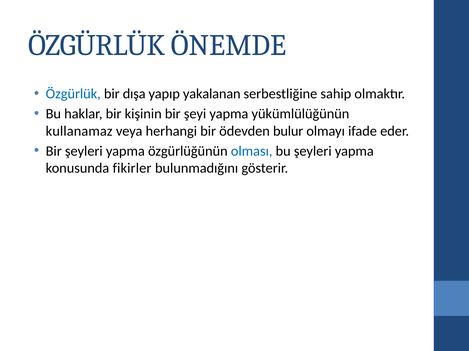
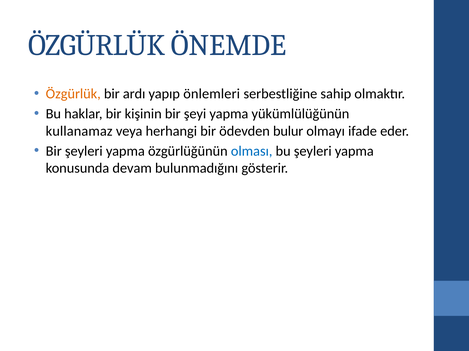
Özgürlük colour: blue -> orange (73, 94)
dışa: dışa -> ardı (134, 94)
yakalanan: yakalanan -> önlemleri (212, 94)
fikirler: fikirler -> devam (132, 169)
